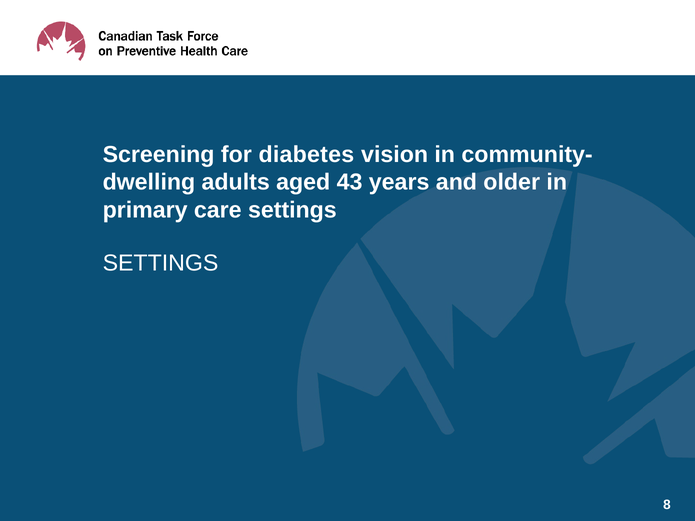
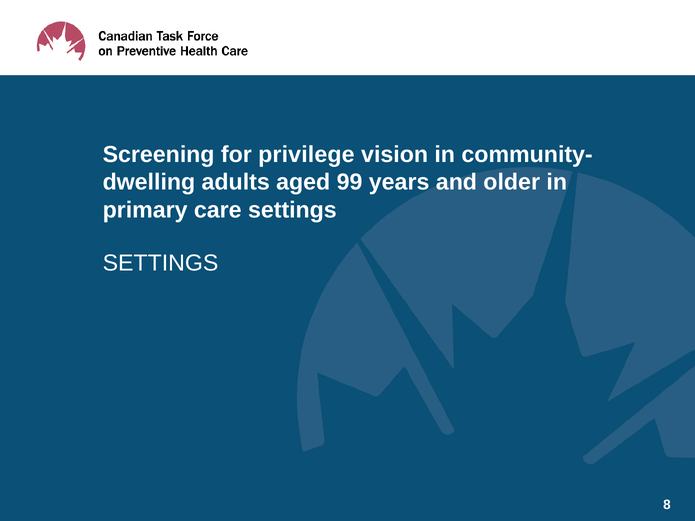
diabetes: diabetes -> privilege (306, 155)
43: 43 -> 99 (350, 182)
